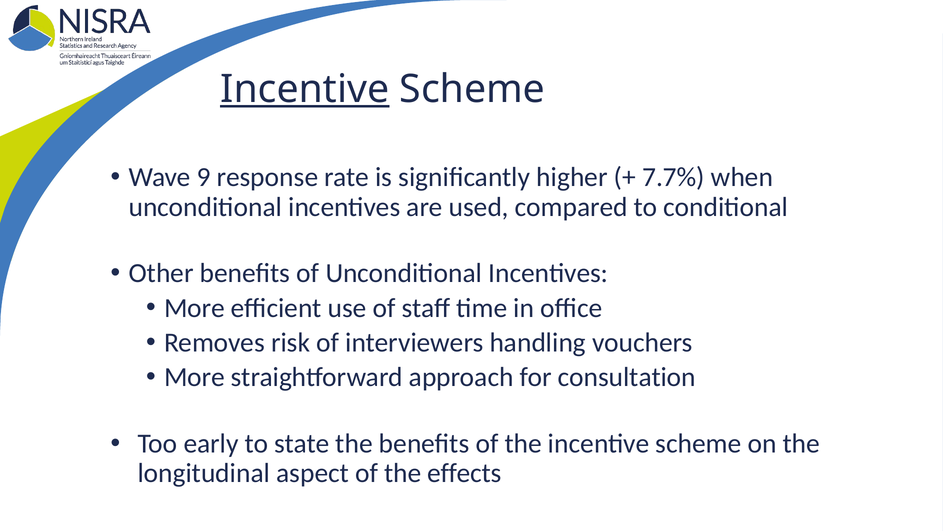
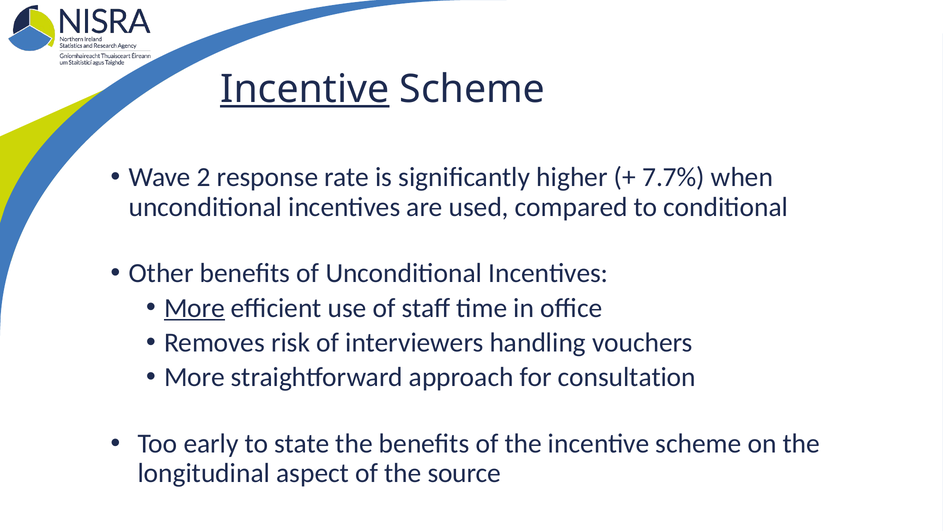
9: 9 -> 2 (204, 177)
More underline: none -> present (194, 308)
effects: effects -> source (464, 473)
